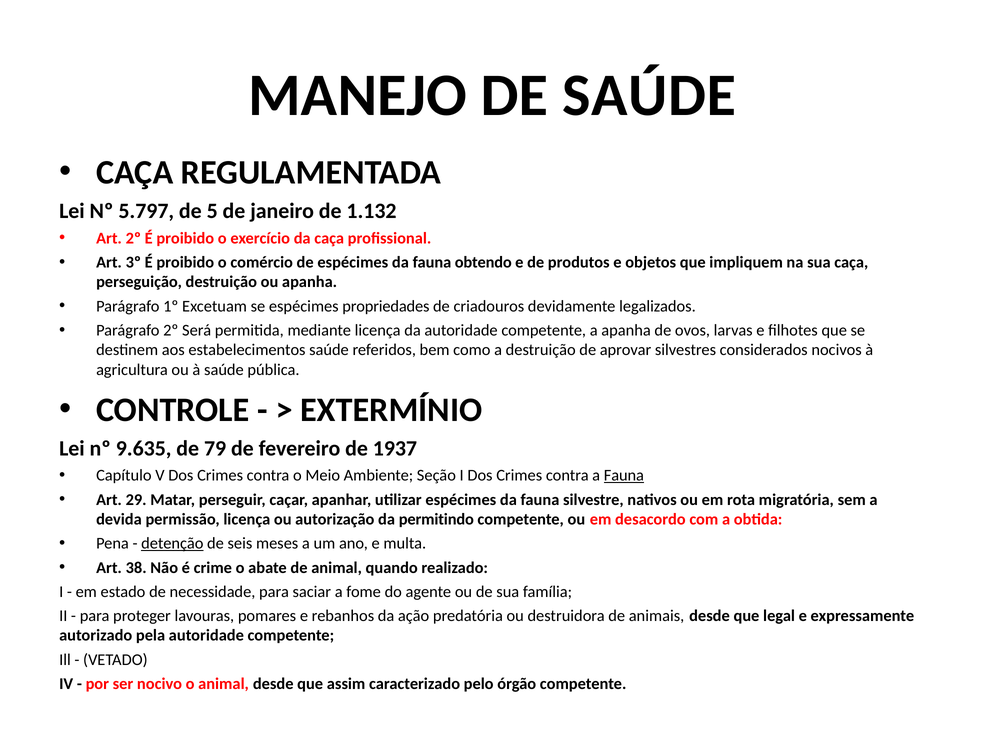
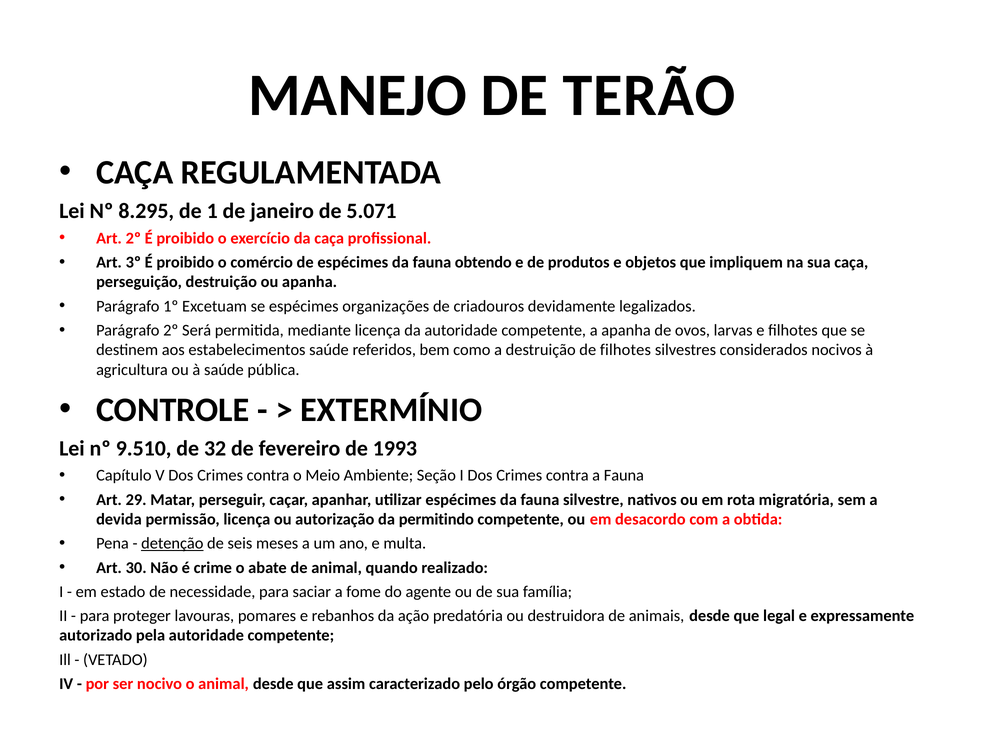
DE SAÚDE: SAÚDE -> TERÃO (649, 95)
5.797: 5.797 -> 8.295 (146, 211)
5: 5 -> 1 (212, 211)
1.132: 1.132 -> 5.071 (371, 211)
propriedades: propriedades -> organizações (386, 306)
de aprovar: aprovar -> filhotes (625, 350)
9.635: 9.635 -> 9.510 (144, 448)
79: 79 -> 32 (215, 448)
1937: 1937 -> 1993 (395, 448)
Fauna underline: present -> none (624, 475)
38: 38 -> 30 (136, 567)
